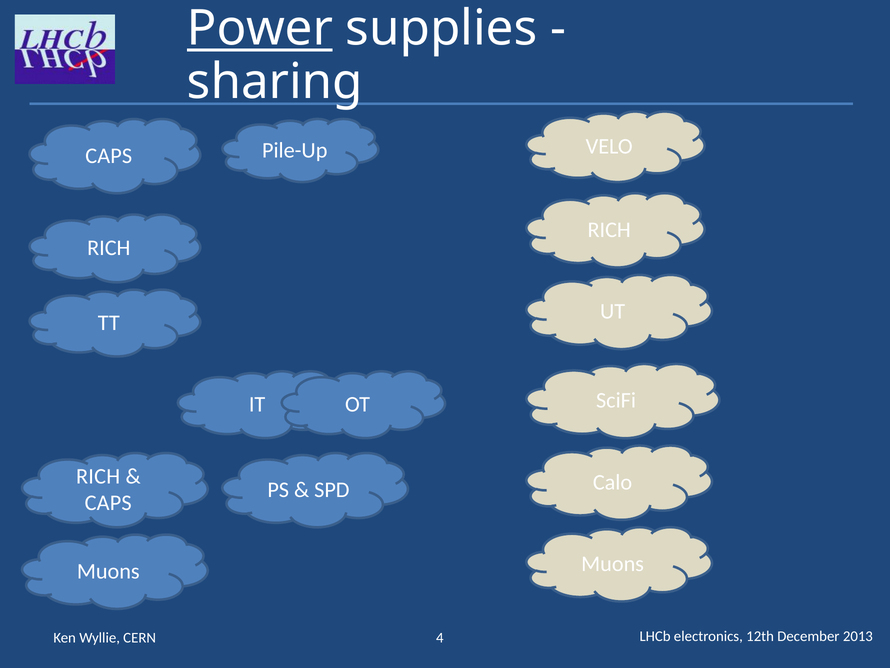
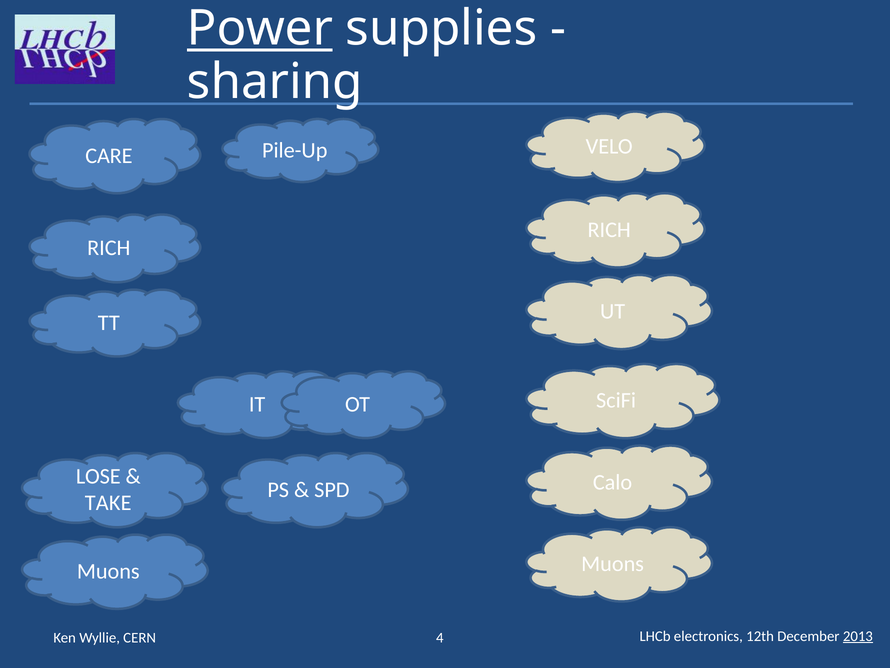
CAPS: CAPS -> CARE (109, 156)
RICH: RICH -> LOSE (98, 476)
CAPS: CAPS -> TAKE (108, 503)
2013 underline: none -> present (858, 636)
